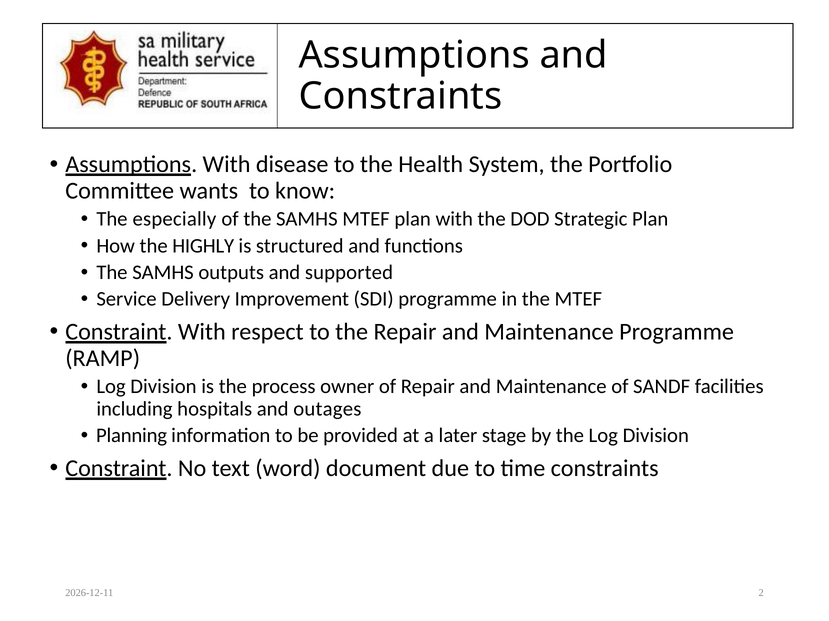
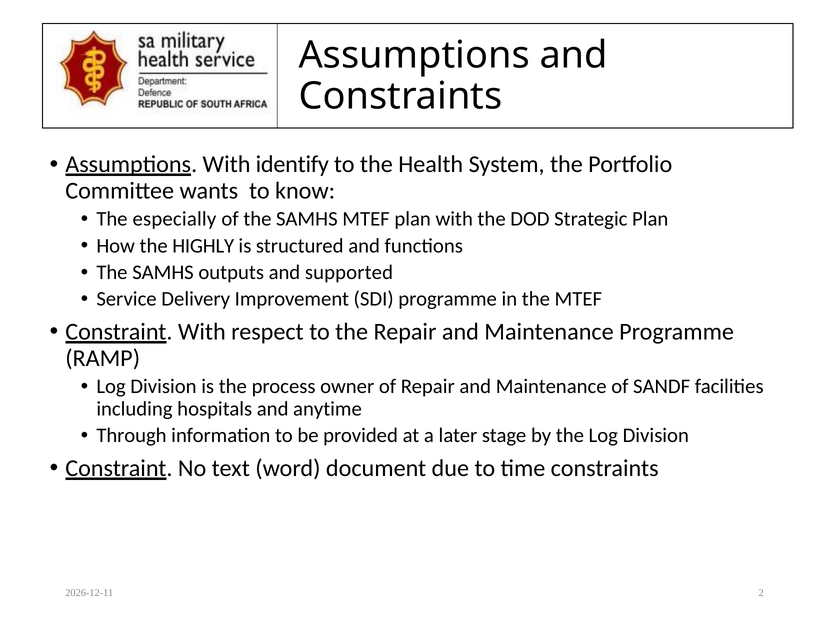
disease: disease -> identify (292, 165)
outages: outages -> anytime (327, 409)
Planning: Planning -> Through (131, 436)
